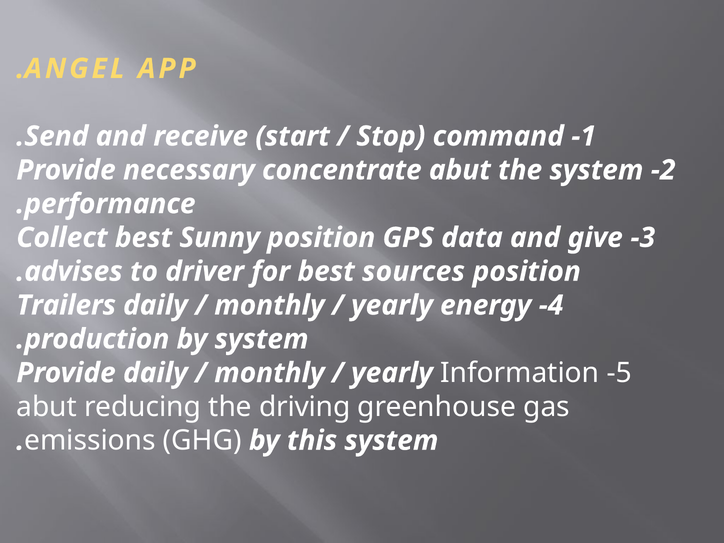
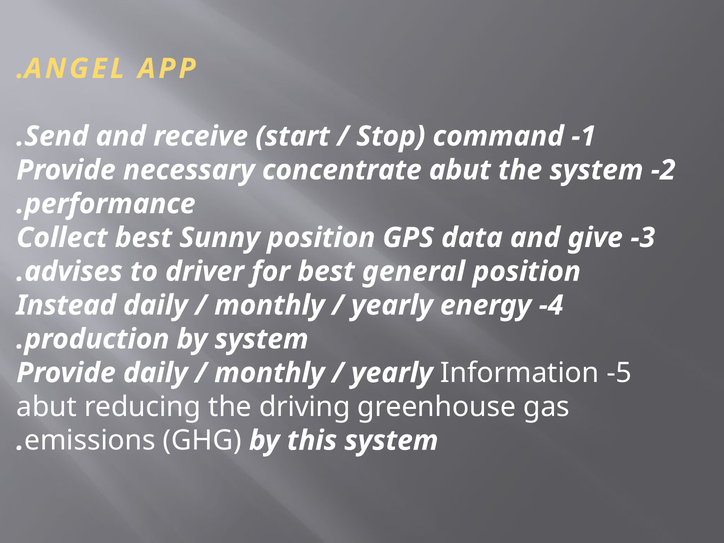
sources: sources -> general (414, 271)
Trailers: Trailers -> Instead (66, 305)
